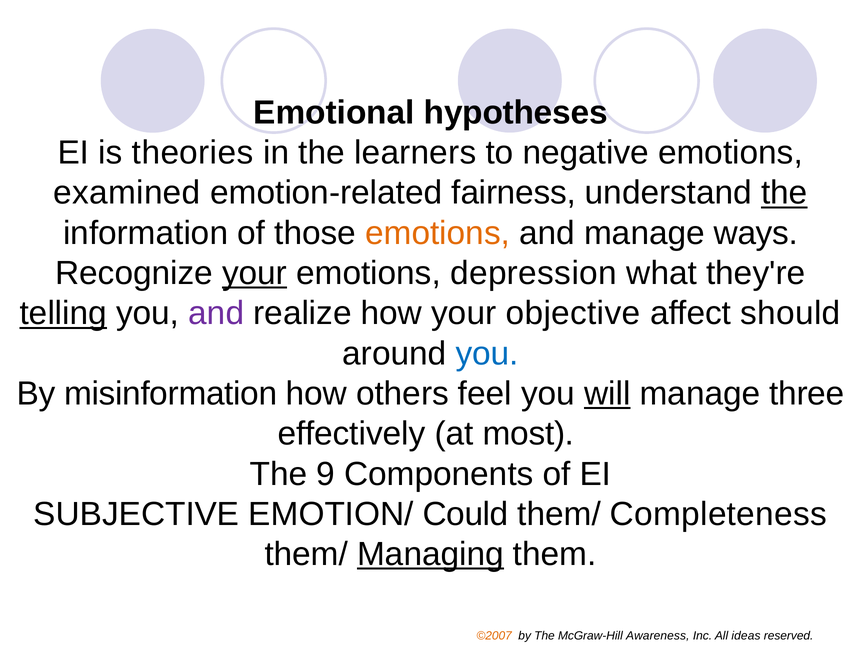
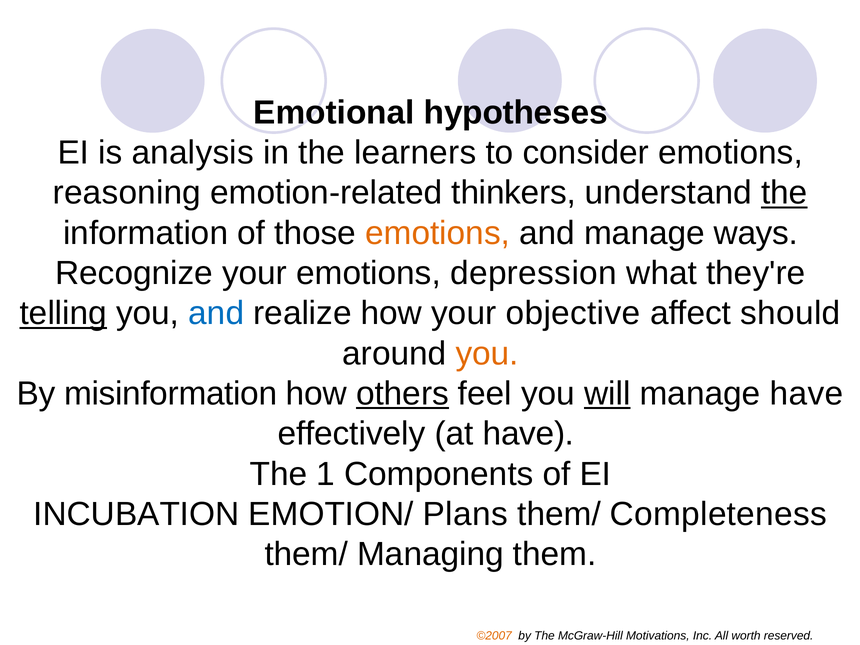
theories: theories -> analysis (193, 153)
negative: negative -> consider (586, 153)
examined: examined -> reasoning (127, 193)
fairness: fairness -> thinkers (514, 193)
your underline: present -> none (255, 273)
and colour: purple -> blue (216, 313)
you colour: blue -> orange (487, 354)
others underline: none -> present (402, 394)
manage three: three -> have (807, 394)
at most: most -> have (528, 434)
9: 9 -> 1 (326, 474)
SUBJECTIVE: SUBJECTIVE -> INCUBATION (136, 514)
Could: Could -> Plans (465, 514)
Managing underline: present -> none (430, 554)
Awareness: Awareness -> Motivations (658, 636)
ideas: ideas -> worth (746, 636)
